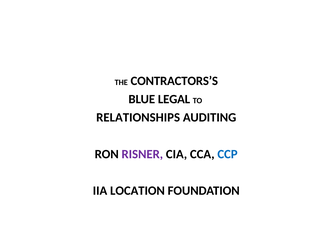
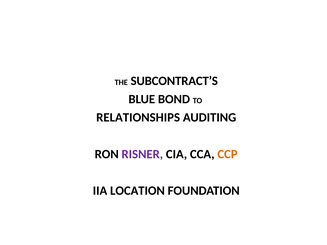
CONTRACTORS’S: CONTRACTORS’S -> SUBCONTRACT’S (174, 81)
LEGAL: LEGAL -> BOND (174, 99)
CCP colour: blue -> orange (228, 154)
